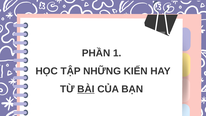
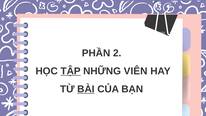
1: 1 -> 2 (117, 53)
TẬP underline: none -> present (71, 71)
KIẾN: KIẾN -> VIÊN (136, 71)
